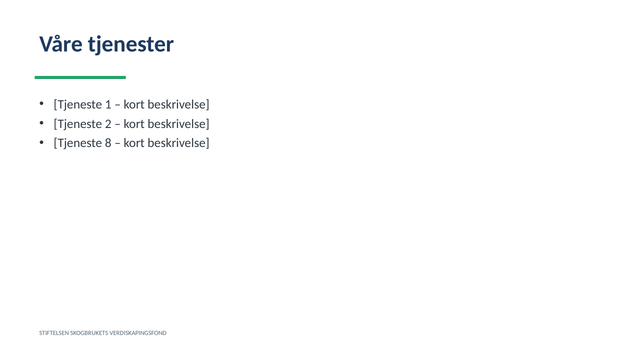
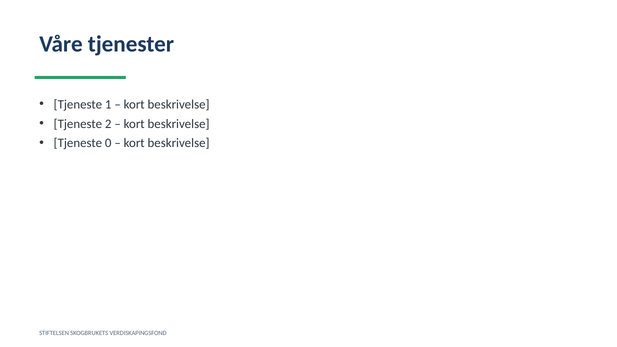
8: 8 -> 0 (108, 143)
